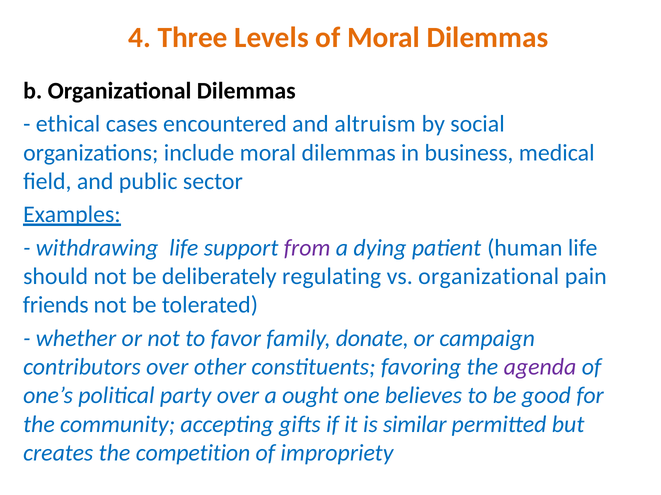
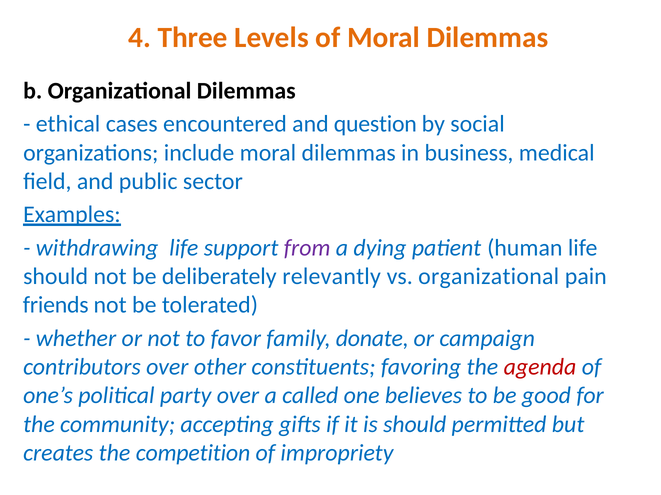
altruism: altruism -> question (375, 124)
regulating: regulating -> relevantly (332, 277)
agenda colour: purple -> red (540, 368)
ought: ought -> called (310, 396)
is similar: similar -> should (415, 425)
